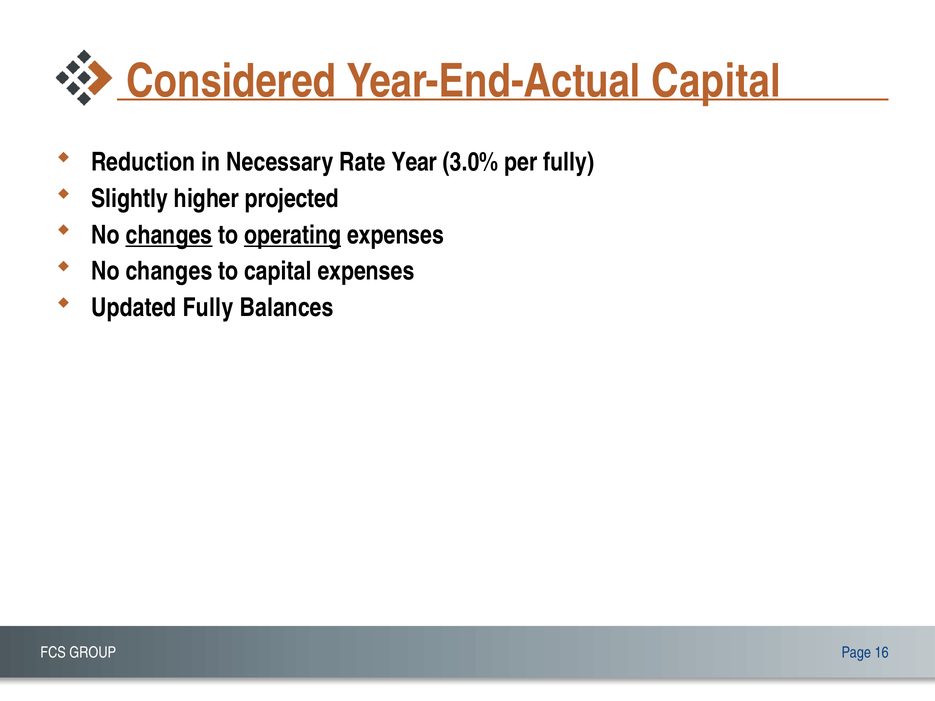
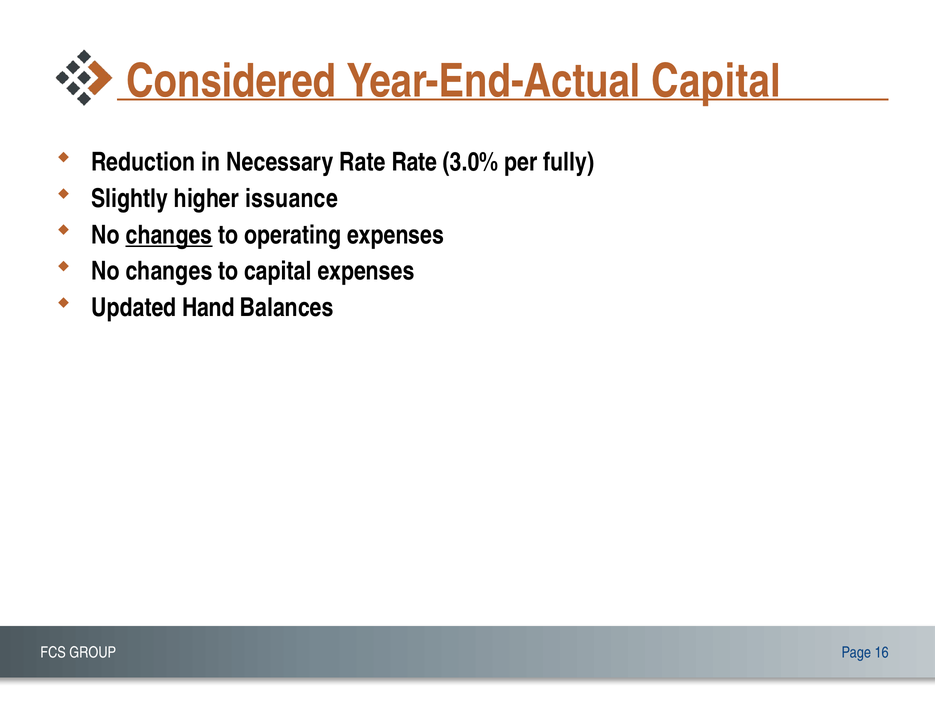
Rate Year: Year -> Rate (414, 162)
projected: projected -> issuance (292, 199)
operating underline: present -> none (293, 235)
Updated Fully: Fully -> Hand (208, 308)
